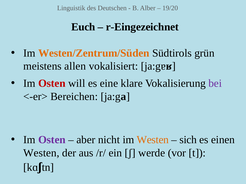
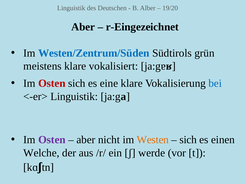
Euch: Euch -> Aber (83, 27)
Westen/Zentrum/Süden colour: orange -> blue (94, 53)
meistens allen: allen -> klare (75, 66)
Osten will: will -> sich (77, 84)
bei colour: purple -> blue (215, 84)
<-er> Bereichen: Bereichen -> Linguistik (74, 97)
Westen: Westen -> Welche (41, 153)
